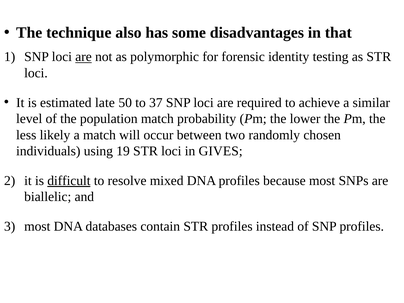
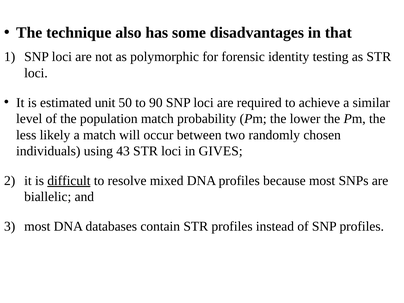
are underline: present -> none (84, 57)
late: late -> unit (105, 103)
37: 37 -> 90 (156, 103)
19: 19 -> 43 (123, 151)
